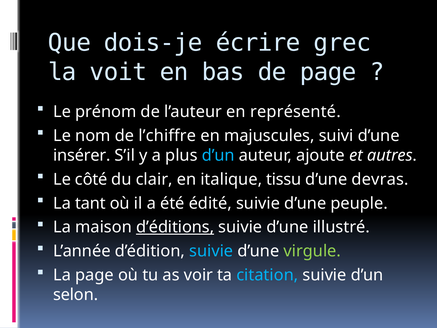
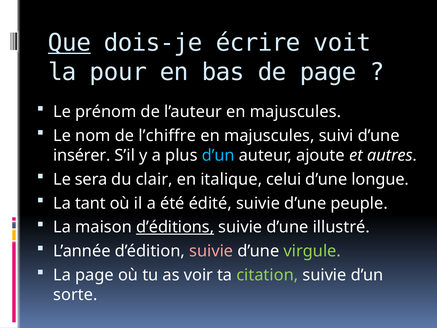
Que underline: none -> present (69, 43)
grec: grec -> voit (342, 43)
voit: voit -> pour (118, 72)
l’auteur en représenté: représenté -> majuscules (296, 112)
côté: côté -> sera (91, 179)
tissu: tissu -> celui (284, 179)
devras: devras -> longue (380, 179)
suivie colour: light blue -> pink (211, 251)
citation colour: light blue -> light green (267, 275)
selon: selon -> sorte (75, 295)
